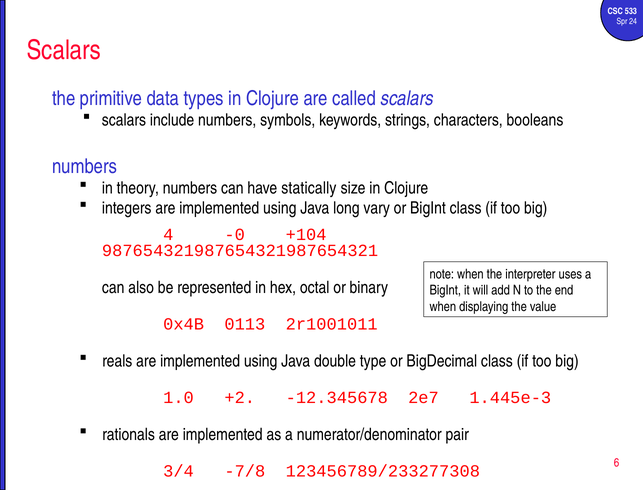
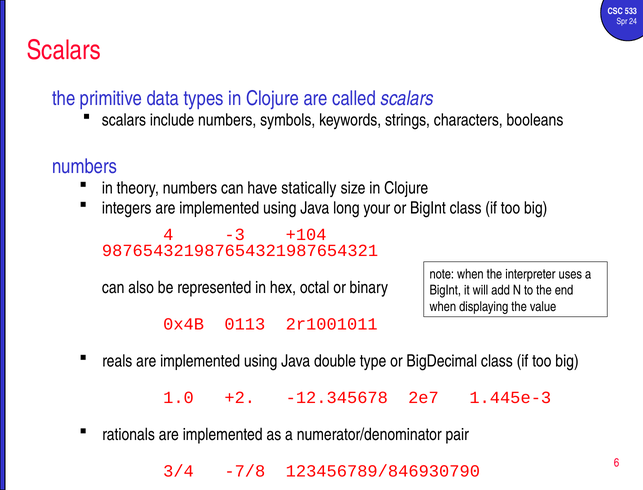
vary: vary -> your (377, 208)
-0: -0 -> -3 (235, 234)
123456789/233277308: 123456789/233277308 -> 123456789/846930790 (383, 471)
